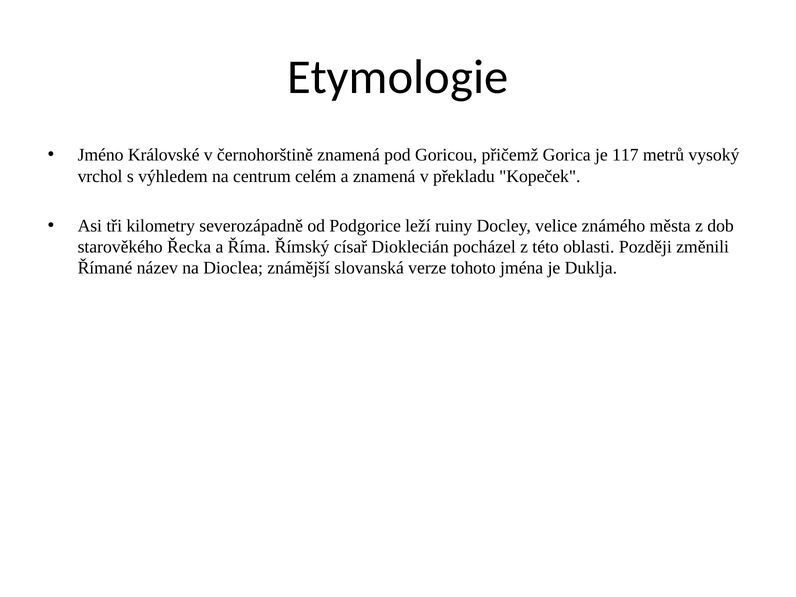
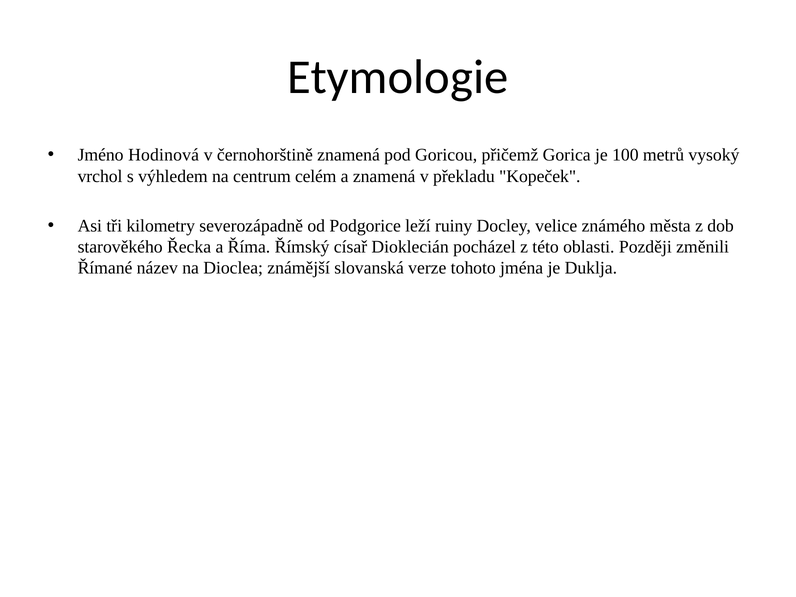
Královské: Královské -> Hodinová (164, 155)
117: 117 -> 100 (625, 155)
